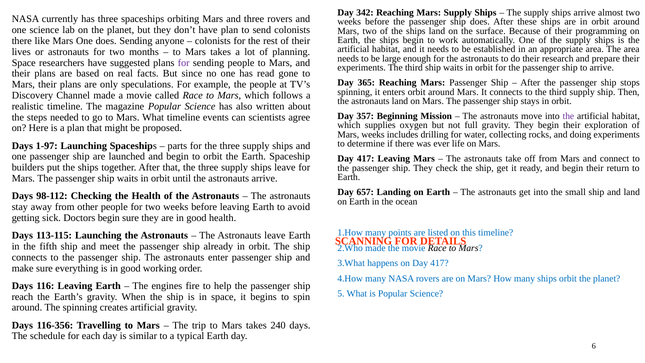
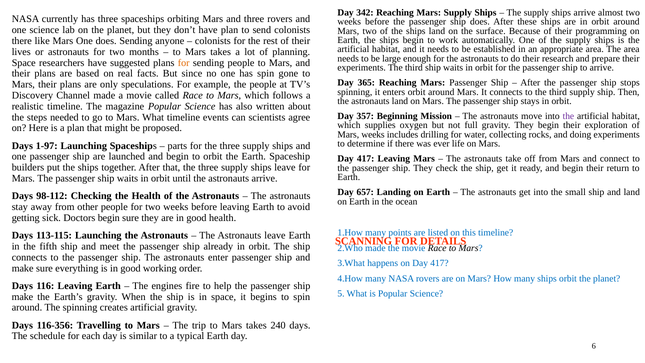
for colour: purple -> orange (184, 63)
has read: read -> spin (266, 74)
reach: reach -> make (22, 297)
